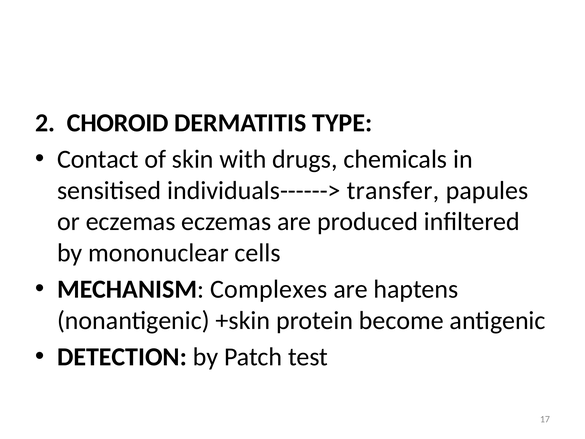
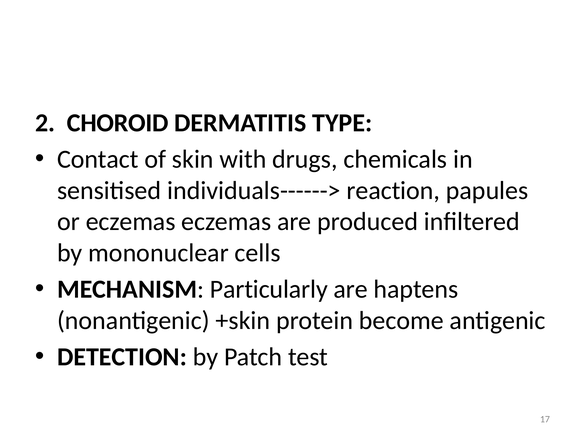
transfer: transfer -> reaction (393, 190)
Complexes: Complexes -> Particularly (269, 289)
